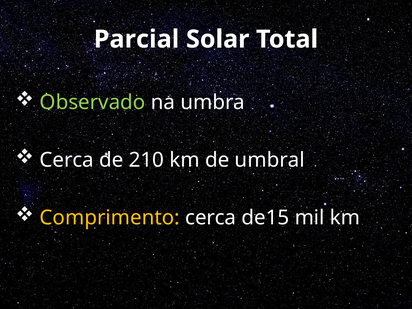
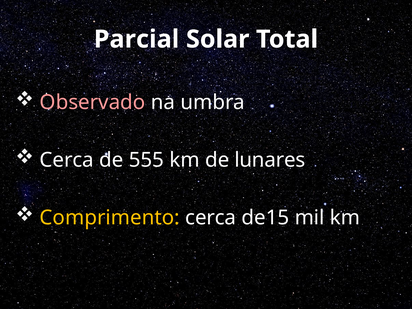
Observado colour: light green -> pink (93, 102)
210: 210 -> 555 (146, 160)
umbral: umbral -> lunares (270, 160)
